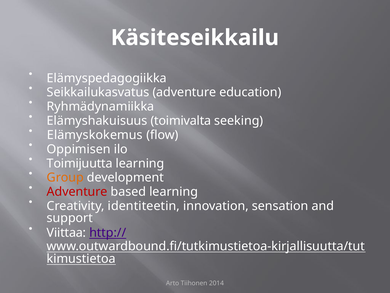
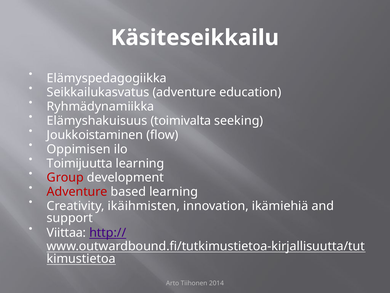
Elämyskokemus: Elämyskokemus -> Joukkoistaminen (95, 135)
Group colour: orange -> red (65, 177)
identiteetin: identiteetin -> ikäihmisten (144, 206)
sensation: sensation -> ikämiehiä (280, 206)
